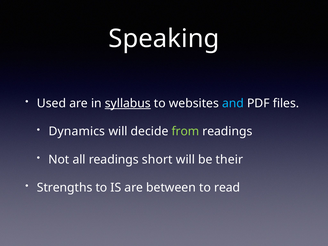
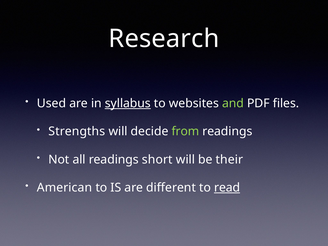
Speaking: Speaking -> Research (164, 39)
and colour: light blue -> light green (233, 103)
Dynamics: Dynamics -> Strengths (77, 131)
Strengths: Strengths -> American (65, 188)
between: between -> different (171, 188)
read underline: none -> present (227, 188)
